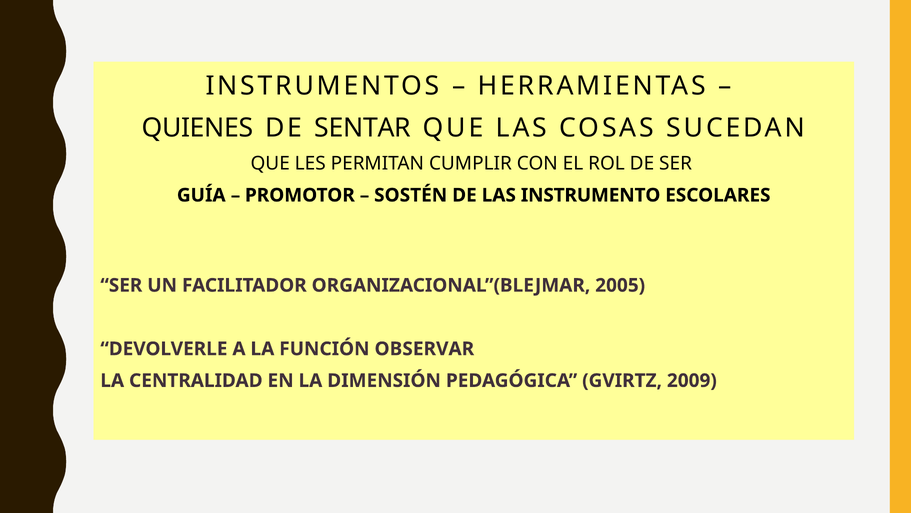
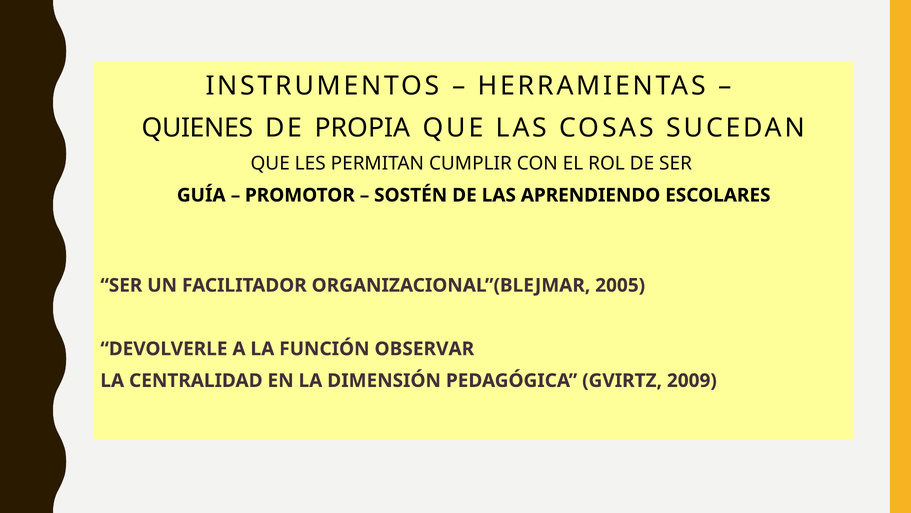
SENTAR: SENTAR -> PROPIA (362, 128)
INSTRUMENTO: INSTRUMENTO -> APRENDIENDO (591, 195)
